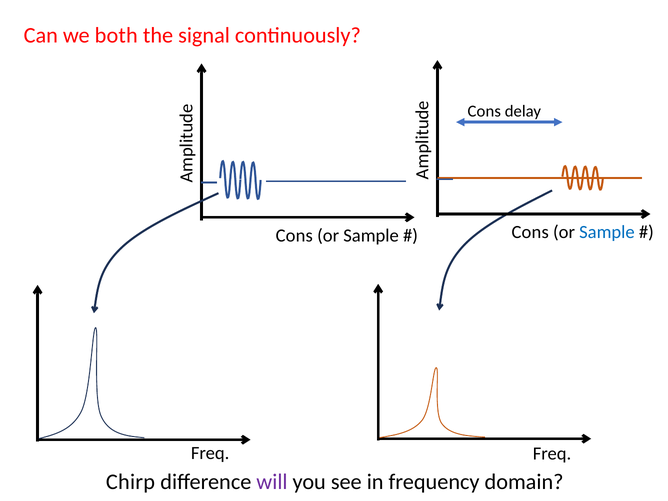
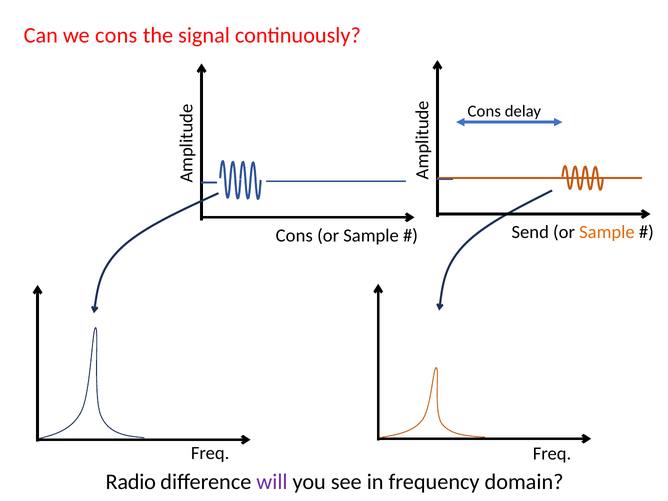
we both: both -> cons (116, 35)
Cons: Cons -> Send (530, 232)
Sample colour: blue -> orange (607, 232)
Chirp: Chirp -> Radio (131, 482)
